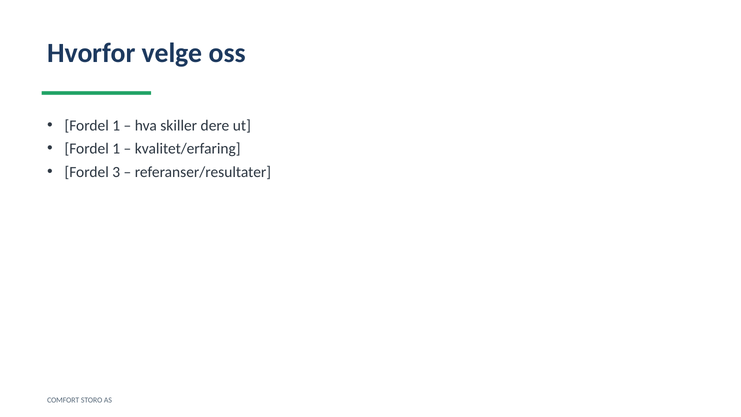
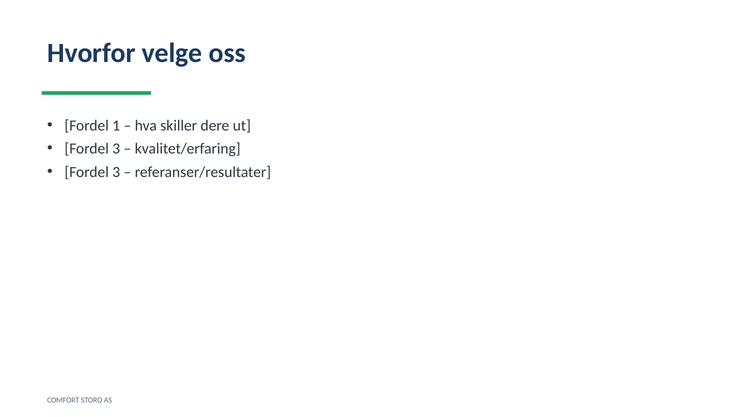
1: 1 -> 3 (116, 149)
